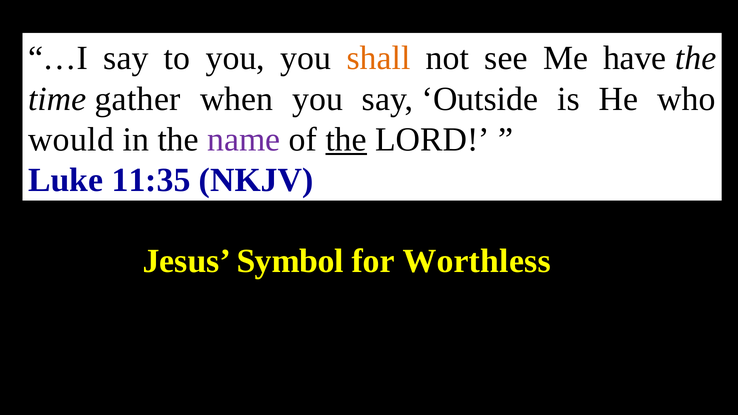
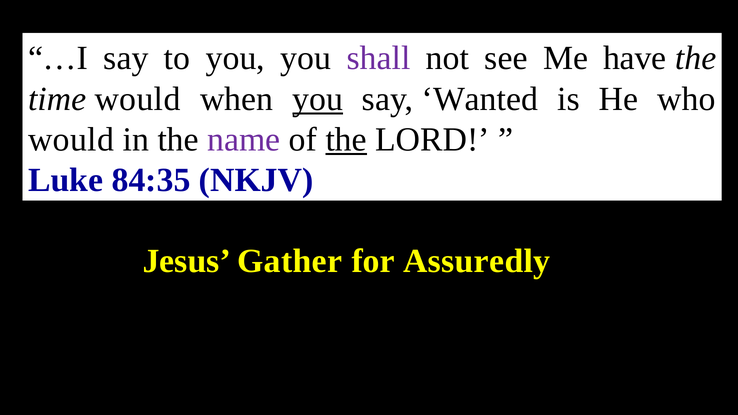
shall colour: orange -> purple (378, 58)
time gather: gather -> would (138, 99)
you underline: none -> present (318, 99)
Outside: Outside -> Wanted (480, 99)
11:35: 11:35 -> 84:35 (151, 180)
Symbol: Symbol -> Gather (290, 261)
Worthless: Worthless -> Assuredly (477, 261)
